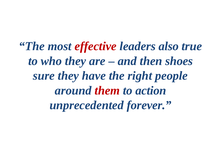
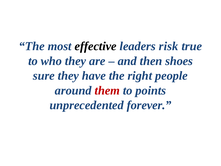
effective colour: red -> black (96, 46)
also: also -> risk (169, 46)
action: action -> points (151, 90)
